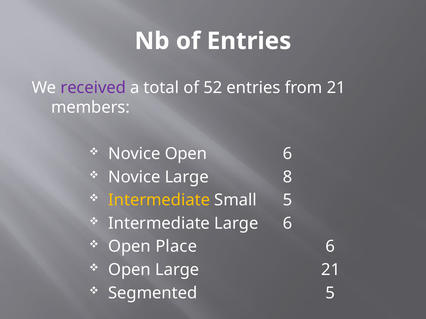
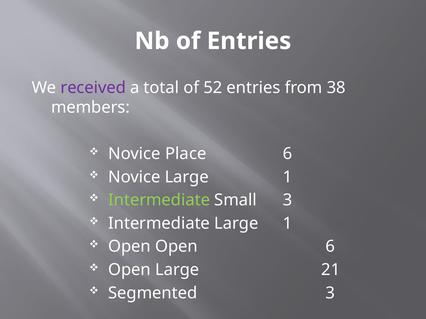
from 21: 21 -> 38 (336, 88)
Novice Open: Open -> Place (186, 154)
Novice Large 8: 8 -> 1 (288, 177)
Intermediate colour: yellow -> light green (159, 200)
Small 5: 5 -> 3 (288, 200)
Intermediate Large 6: 6 -> 1 (288, 224)
Open Place: Place -> Open (176, 247)
Segmented 5: 5 -> 3 (330, 293)
